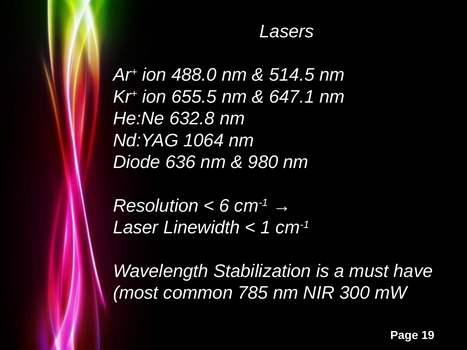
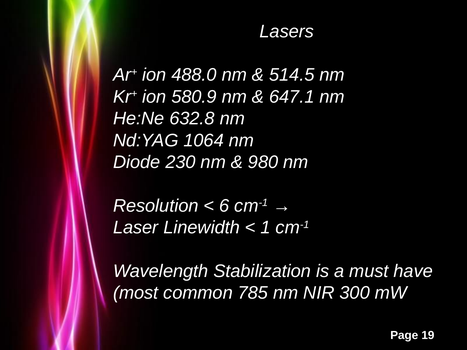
655.5: 655.5 -> 580.9 (194, 97)
636: 636 -> 230 (181, 162)
